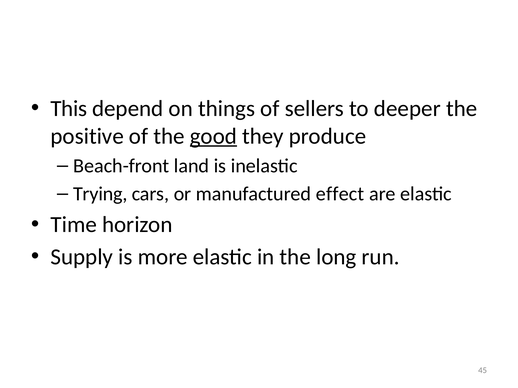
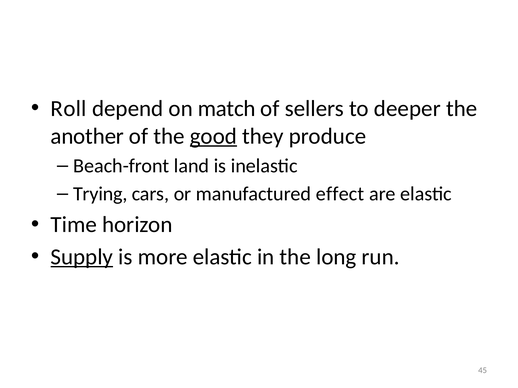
This: This -> Roll (69, 109)
things: things -> match (227, 109)
positive: positive -> another (87, 136)
Supply underline: none -> present (82, 257)
